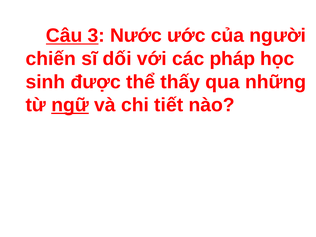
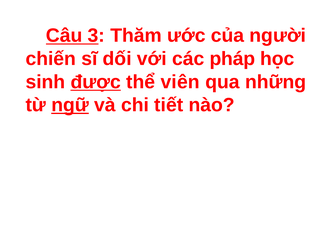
Nước: Nước -> Thăm (136, 36)
được underline: none -> present (96, 82)
thấy: thấy -> viên (180, 82)
